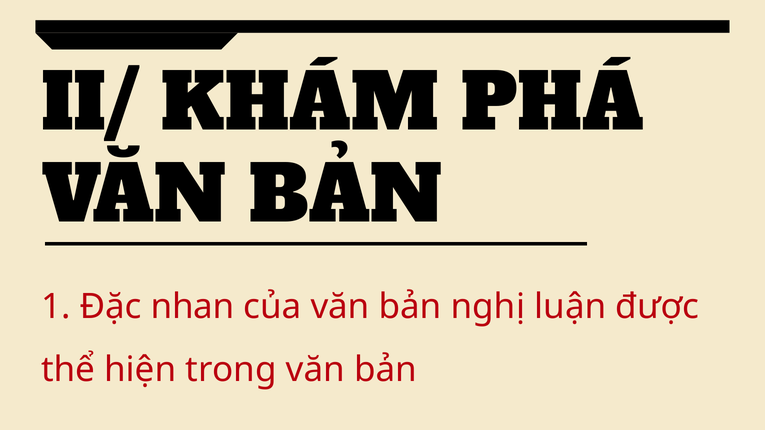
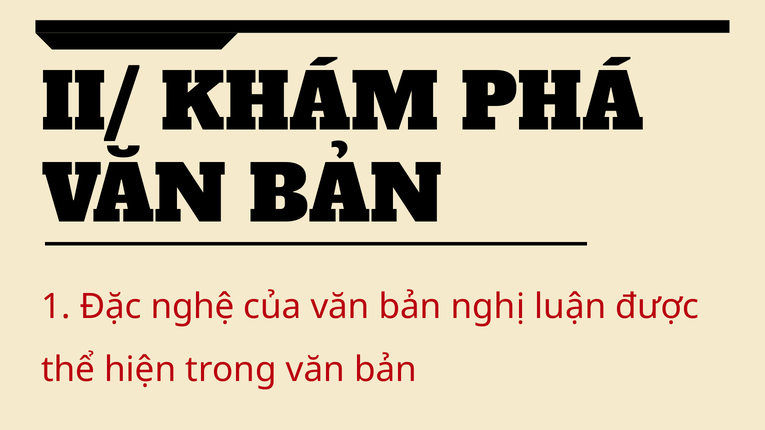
nhan: nhan -> nghệ (193, 307)
